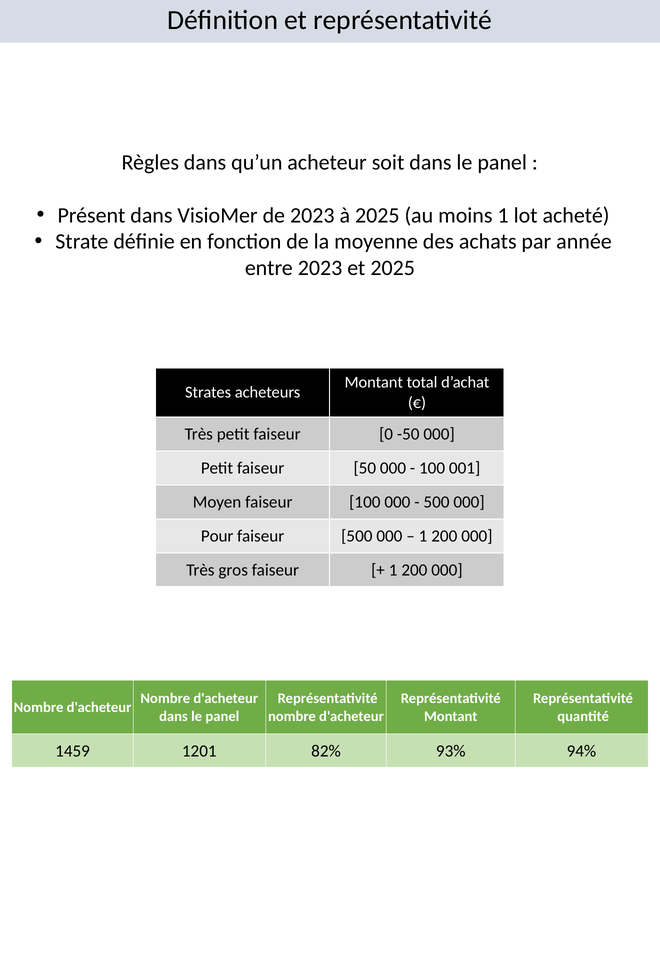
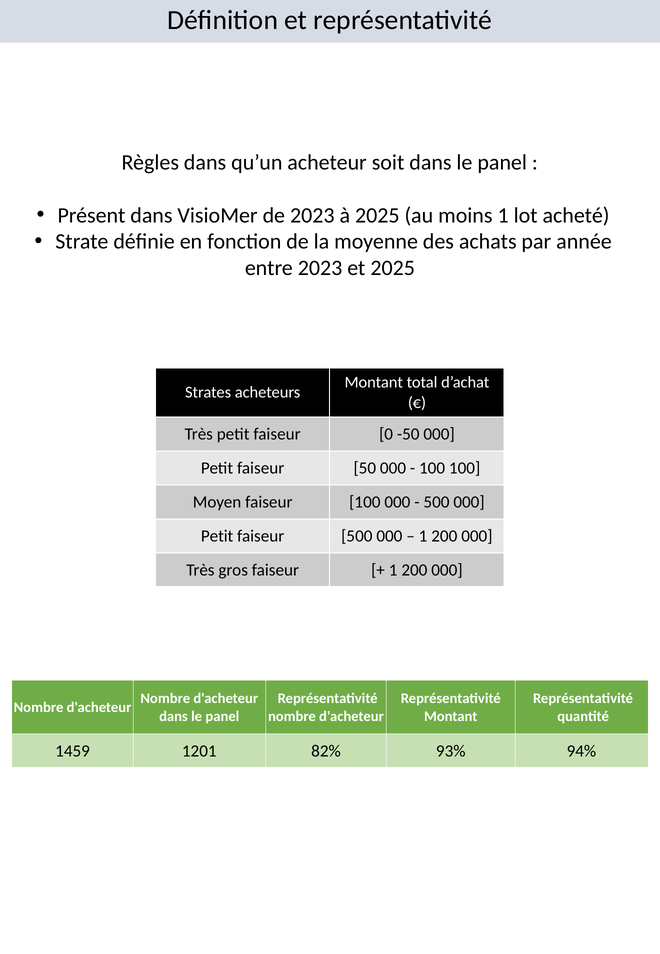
100 001: 001 -> 100 (465, 468)
Pour: Pour -> Petit (217, 536)
